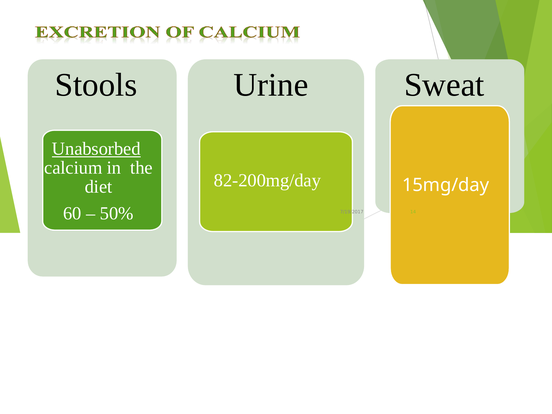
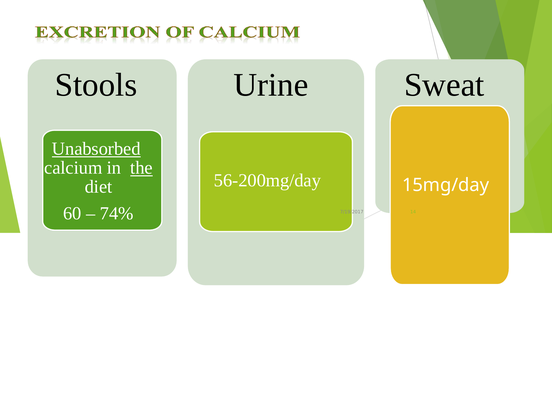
the underline: none -> present (142, 168)
82-200mg/day: 82-200mg/day -> 56-200mg/day (267, 180)
50%: 50% -> 74% (117, 213)
